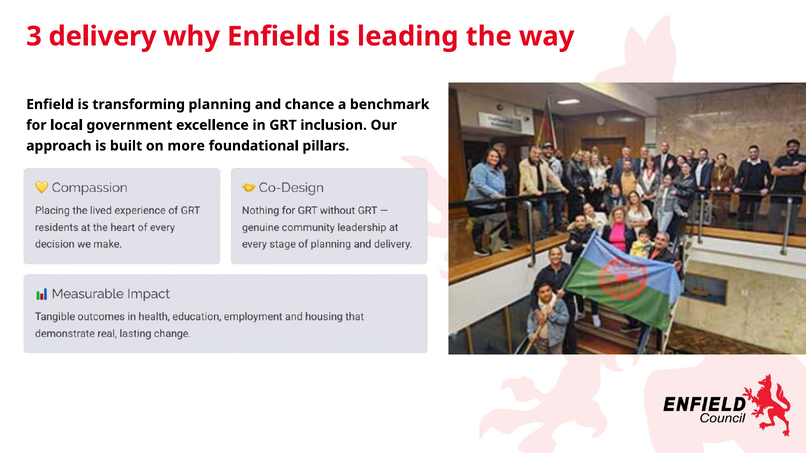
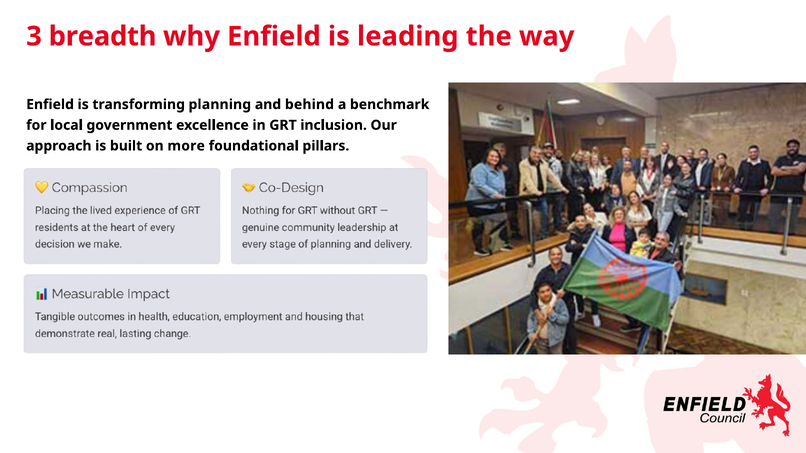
delivery: delivery -> breadth (103, 36)
chance: chance -> behind (309, 105)
